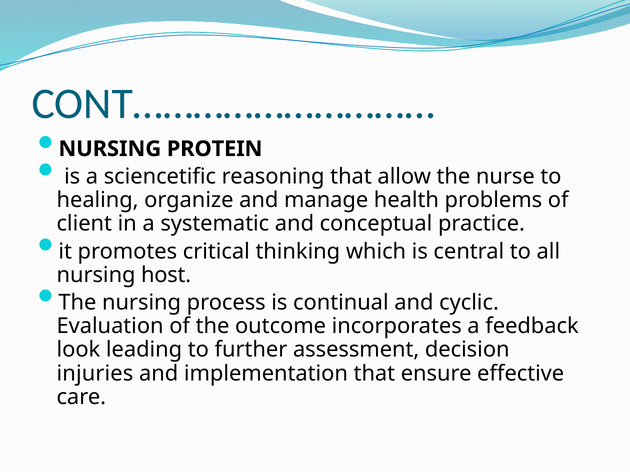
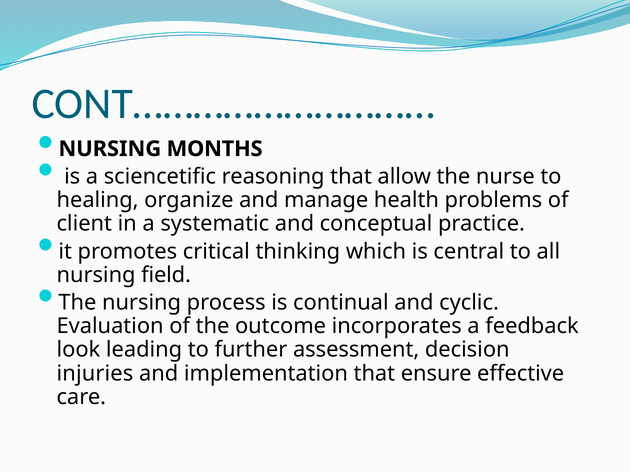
PROTEIN: PROTEIN -> MONTHS (215, 149)
host: host -> field (166, 275)
